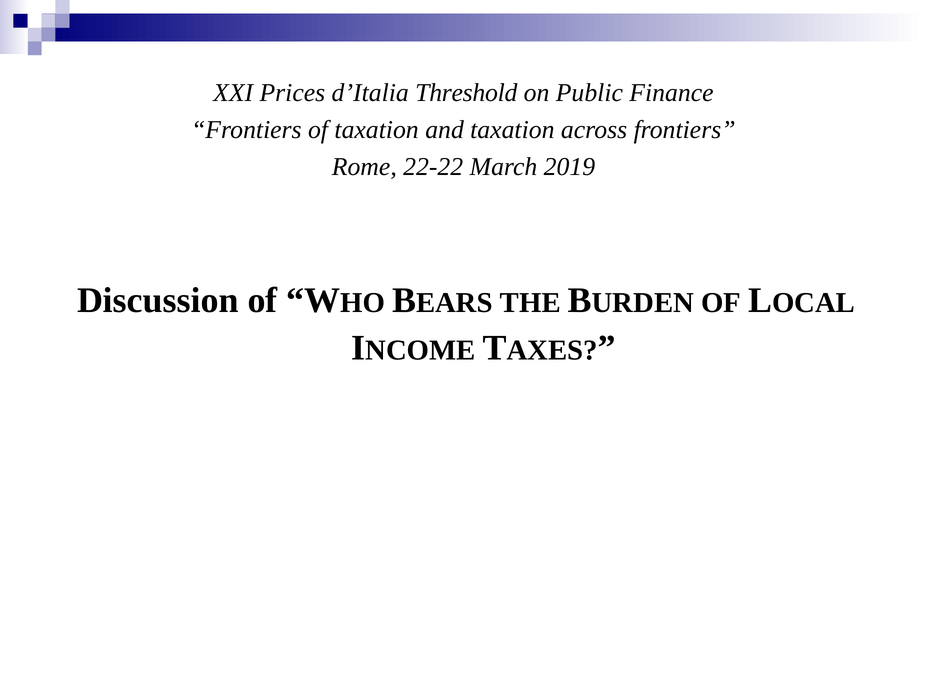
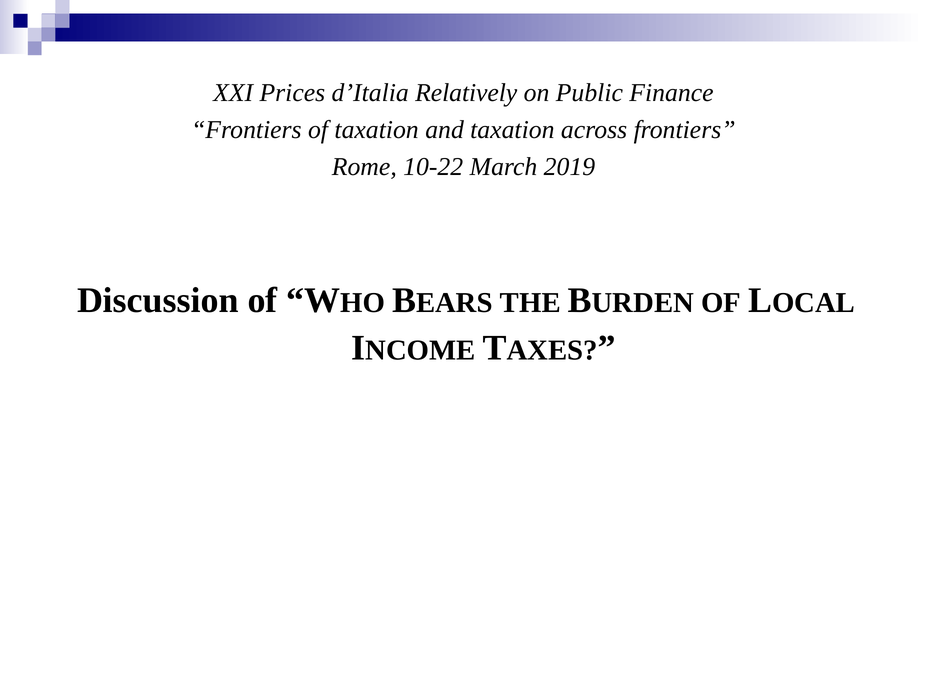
Threshold: Threshold -> Relatively (466, 93)
22-22: 22-22 -> 10-22 (433, 167)
